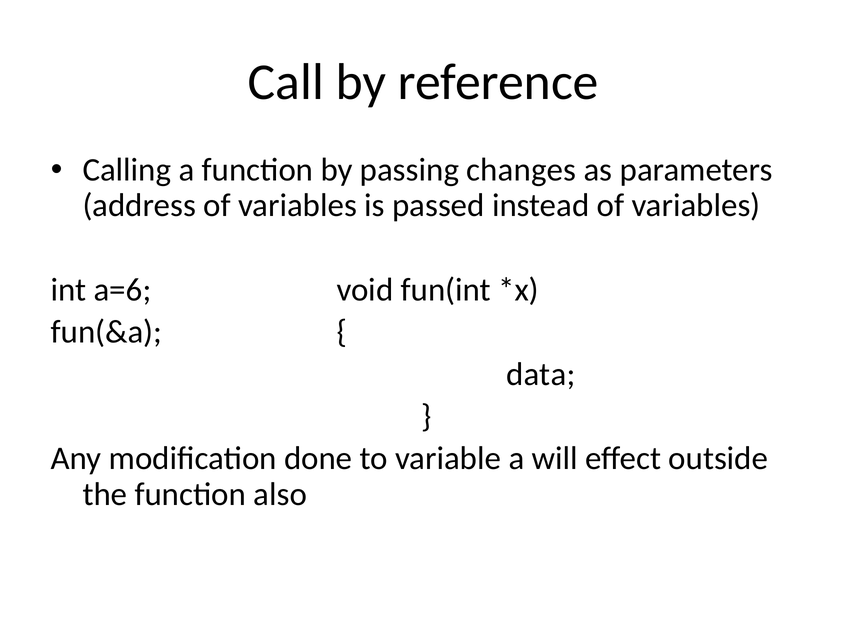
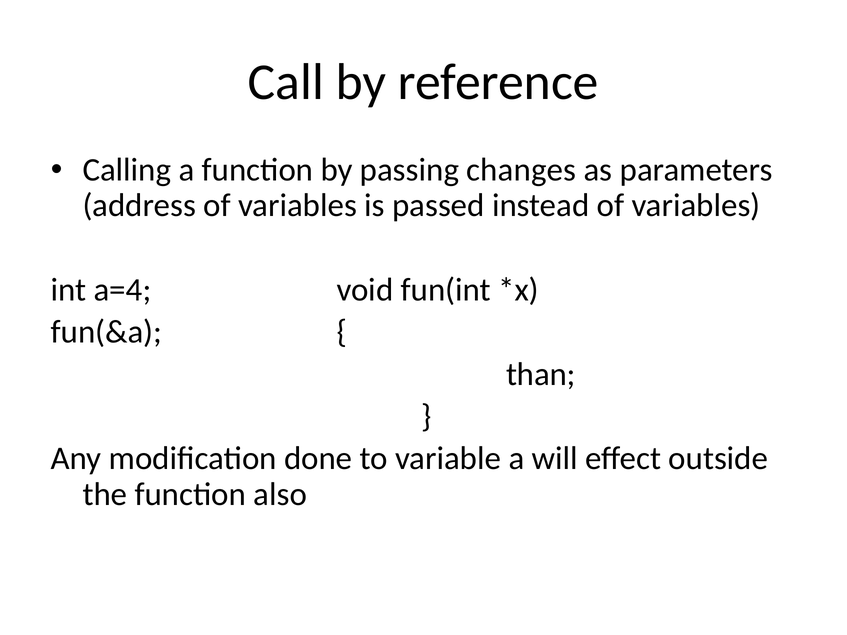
a=6: a=6 -> a=4 (122, 290)
data: data -> than (541, 374)
